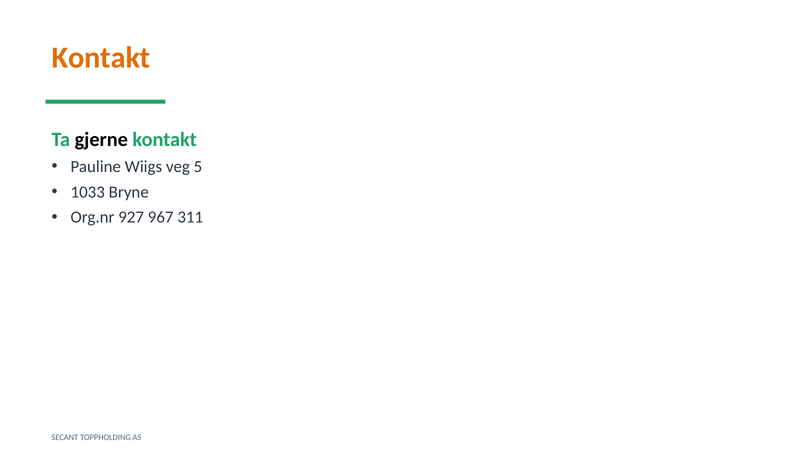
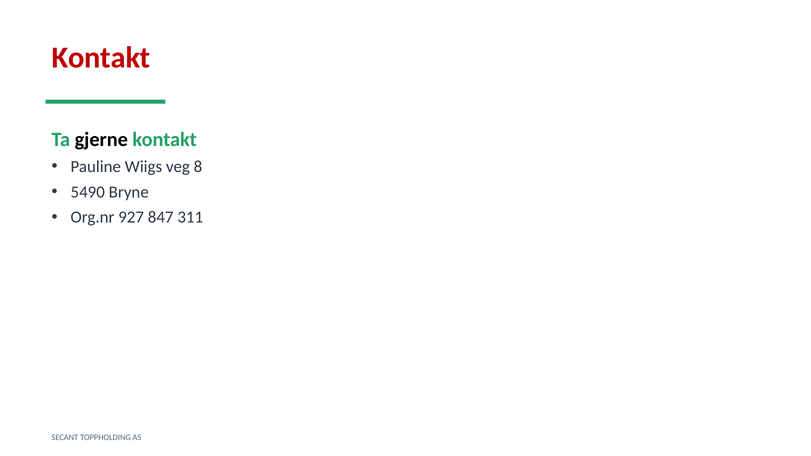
Kontakt colour: orange -> red (101, 58)
5: 5 -> 8 (198, 167)
1033: 1033 -> 5490 (88, 192)
967: 967 -> 847 (161, 217)
